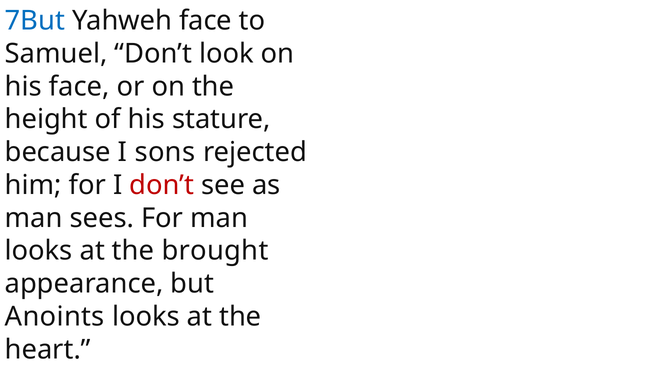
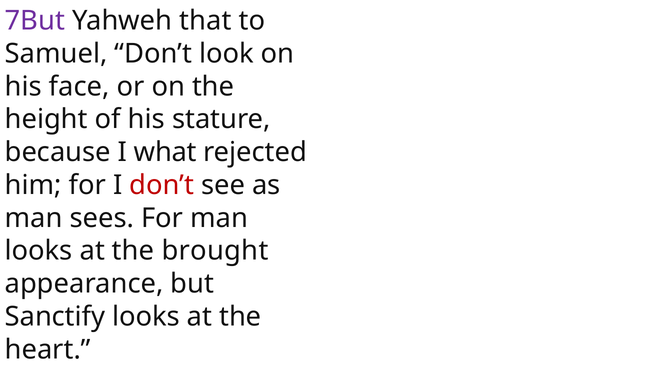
7But colour: blue -> purple (35, 21)
Yahweh face: face -> that (205, 21)
sons: sons -> what (165, 152)
Anoints: Anoints -> Sanctify (55, 316)
